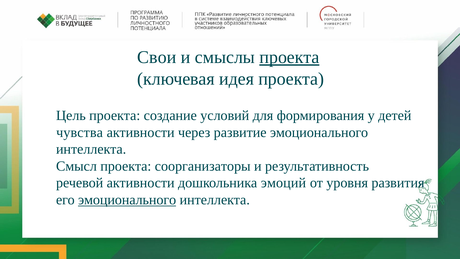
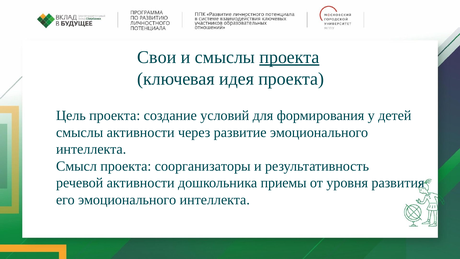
чувства: чувства -> смыслы (80, 132)
эмоций: эмоций -> приемы (284, 183)
эмоционального underline: present -> none (127, 200)
